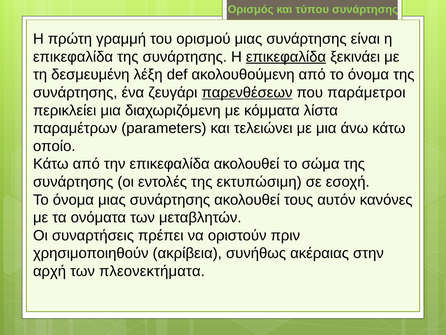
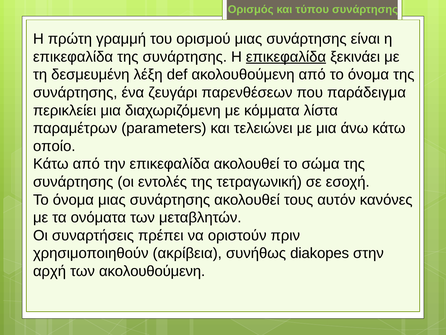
παρενθέσεων underline: present -> none (247, 92)
παράμετροι: παράμετροι -> παράδειγμα (367, 92)
εκτυπώσιμη: εκτυπώσιμη -> τετραγωνική (259, 182)
ακέραιας: ακέραιας -> diakopes (320, 253)
των πλεονεκτήματα: πλεονεκτήματα -> ακολουθούμενη (152, 271)
